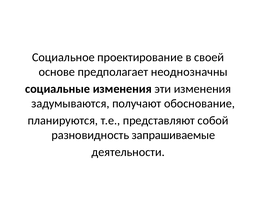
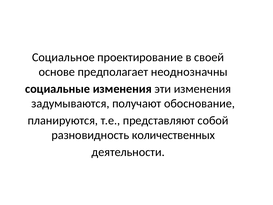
запрашиваемые: запрашиваемые -> количественных (173, 135)
